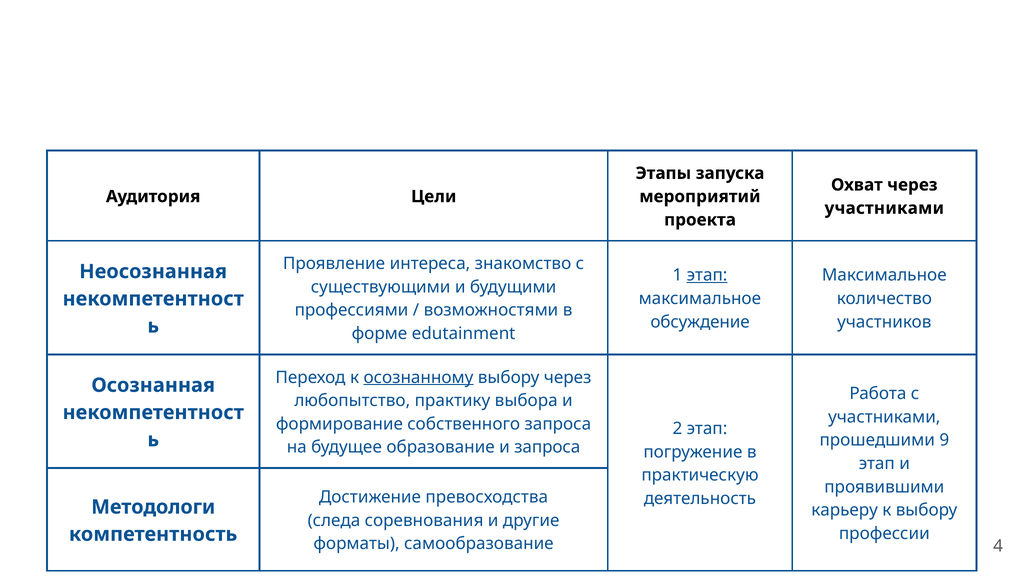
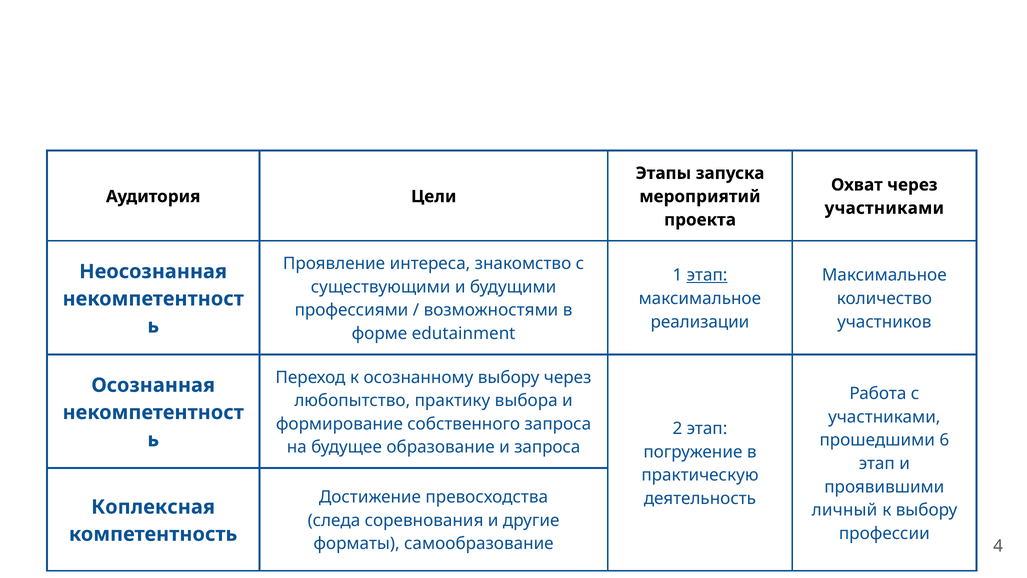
обсуждение: обсуждение -> реализации (700, 322)
осознанному underline: present -> none (418, 377)
9: 9 -> 6 (944, 440)
Методологи: Методологи -> Коплексная (153, 507)
карьеру: карьеру -> личный (845, 510)
